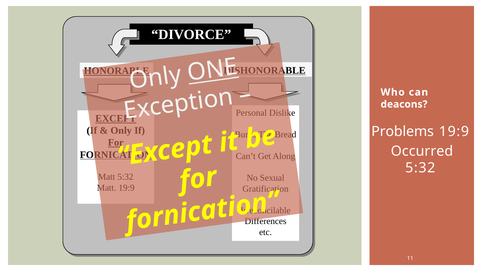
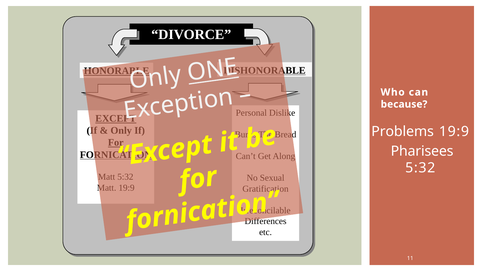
deacons: deacons -> because (404, 104)
Occurred: Occurred -> Pharisees (422, 151)
